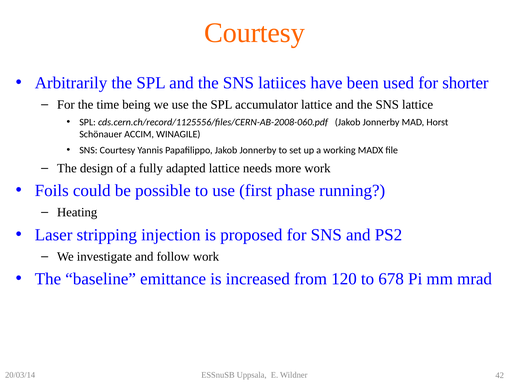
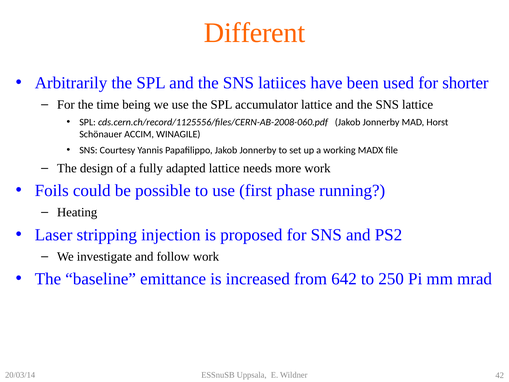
Courtesy: Courtesy -> Different (255, 33)
120: 120 -> 642 (344, 279)
678: 678 -> 250 (391, 279)
